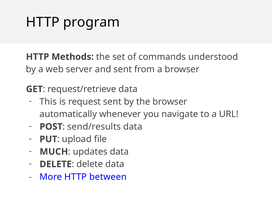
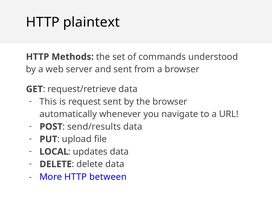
program: program -> plaintext (91, 22)
MUCH: MUCH -> LOCAL (54, 152)
